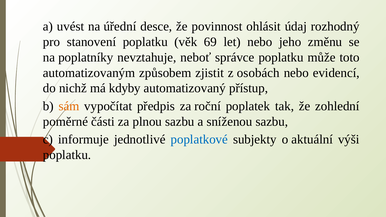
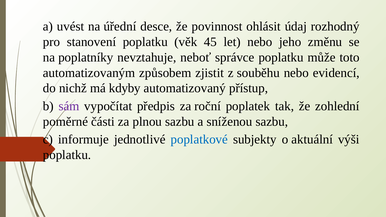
69: 69 -> 45 (210, 42)
osobách: osobách -> souběhu (258, 73)
sám colour: orange -> purple (69, 106)
